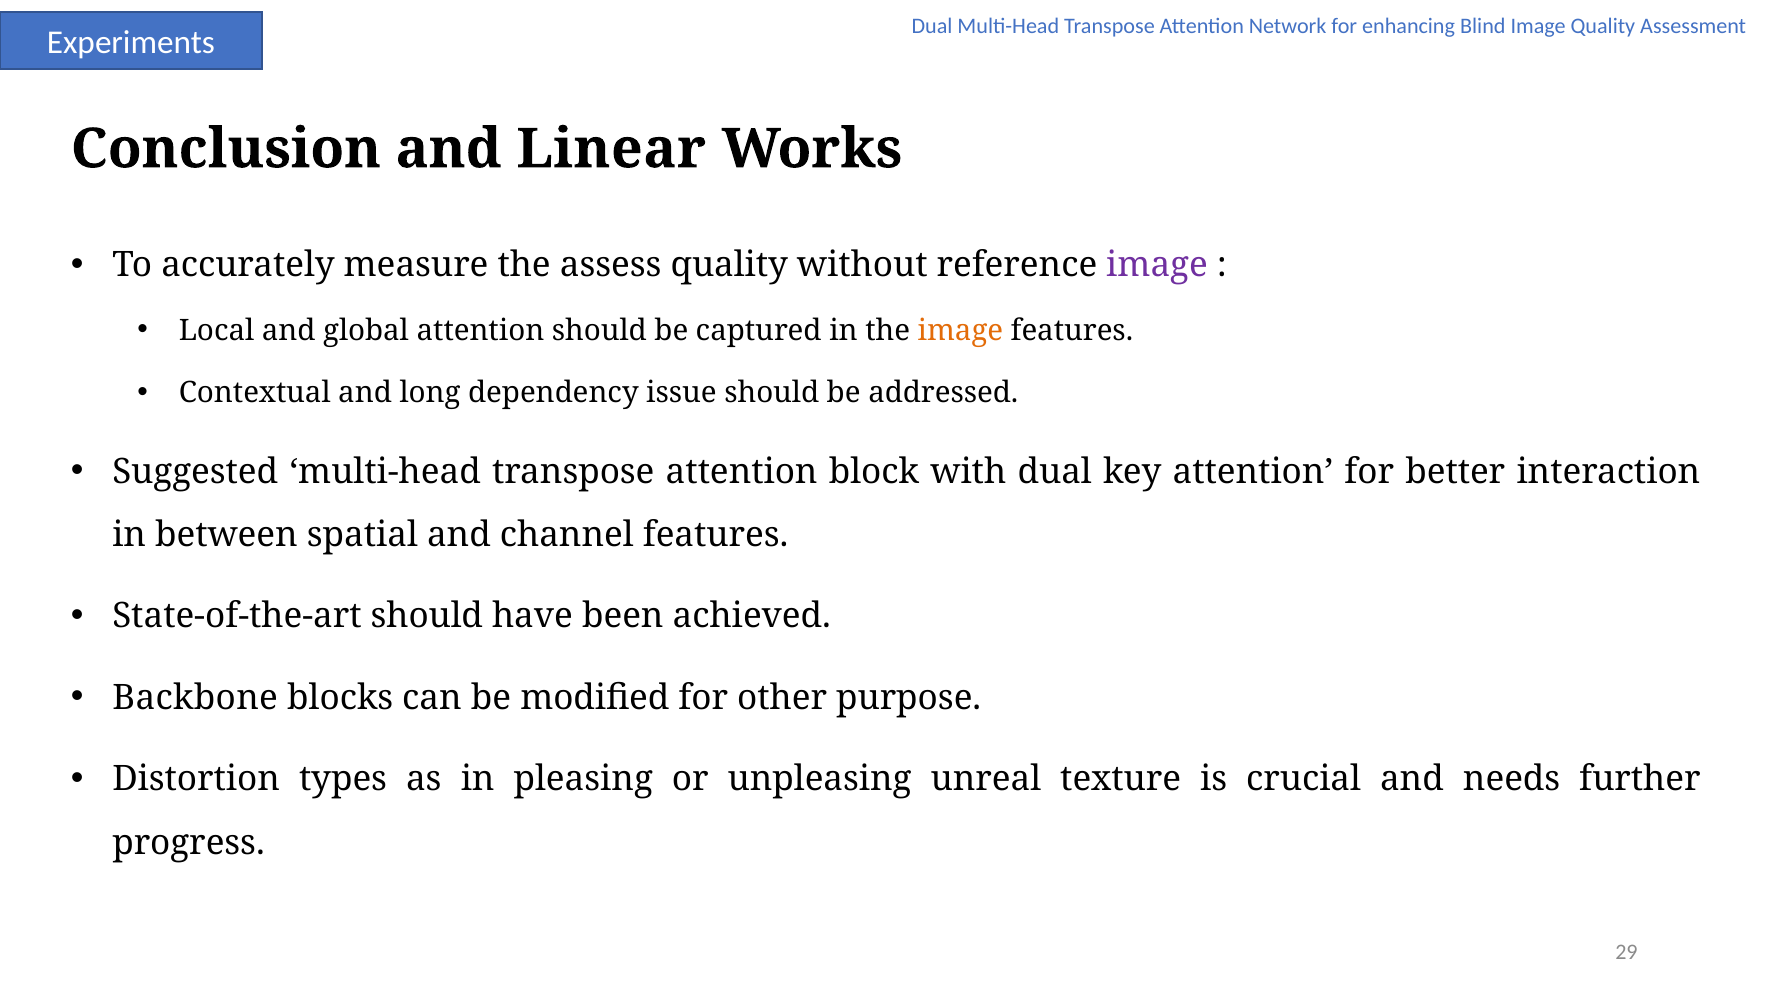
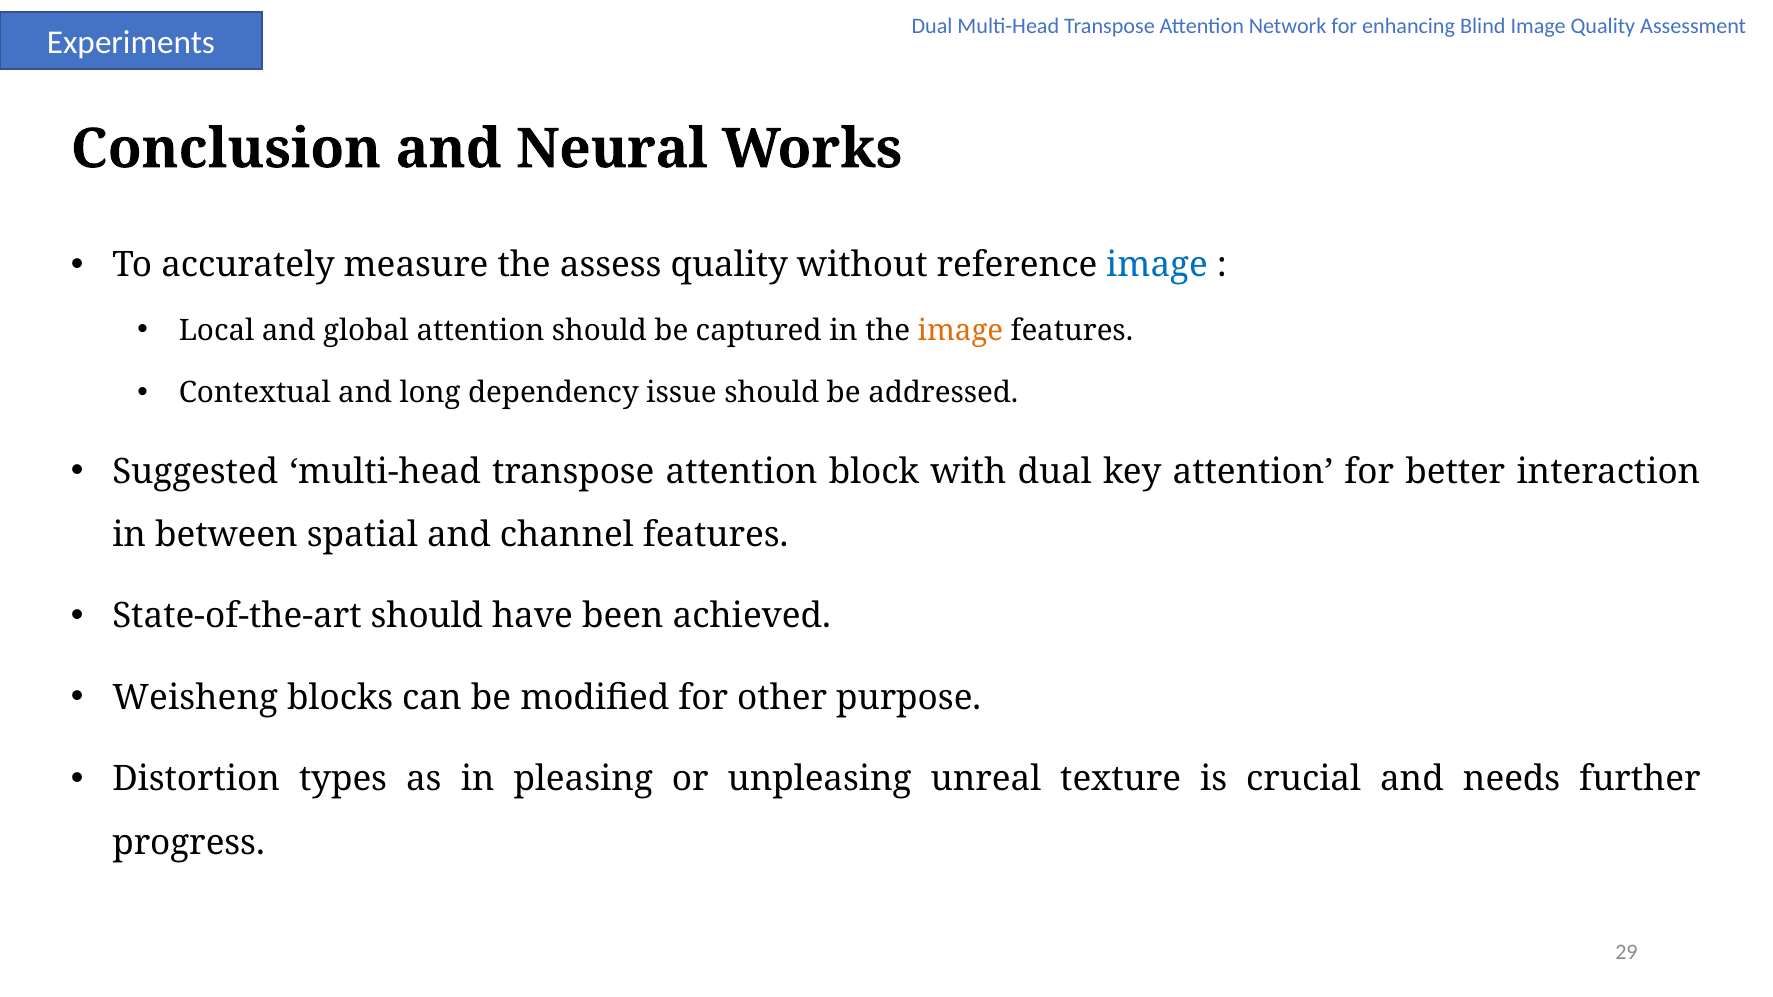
Linear: Linear -> Neural (612, 149)
image colour: purple -> blue (1157, 265)
Backbone: Backbone -> Weisheng (195, 698)
